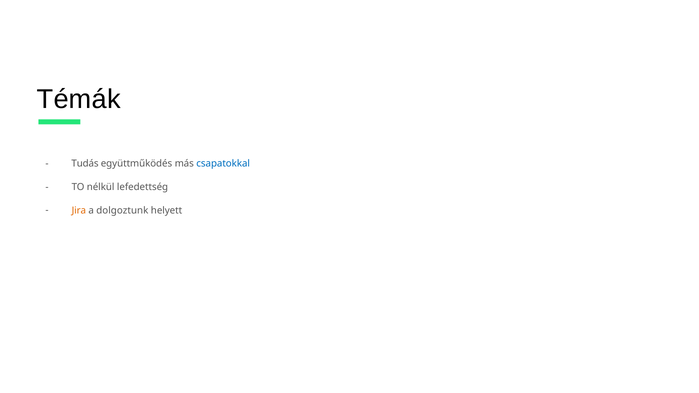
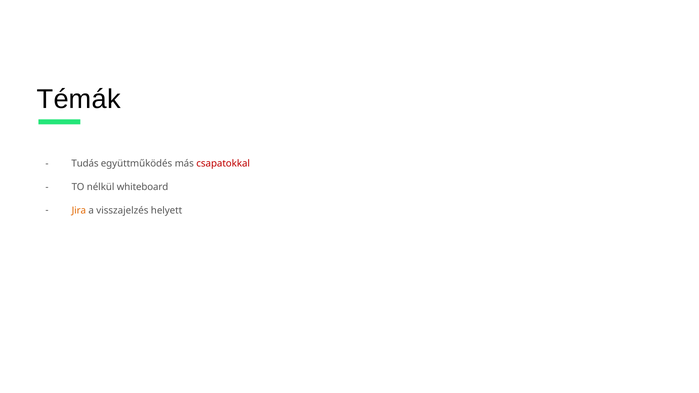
csapatokkal colour: blue -> red (223, 164)
lefedettség: lefedettség -> whiteboard (143, 187)
dolgoztunk: dolgoztunk -> visszajelzés (122, 210)
